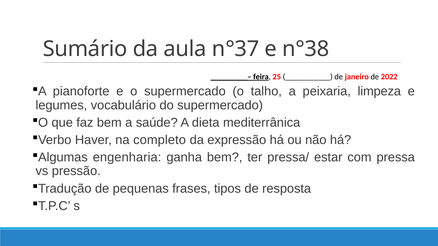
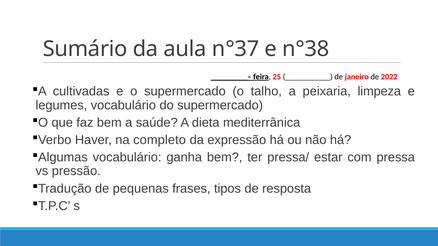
pianoforte: pianoforte -> cultivadas (81, 92)
engenharia: engenharia -> vocabulário (127, 158)
